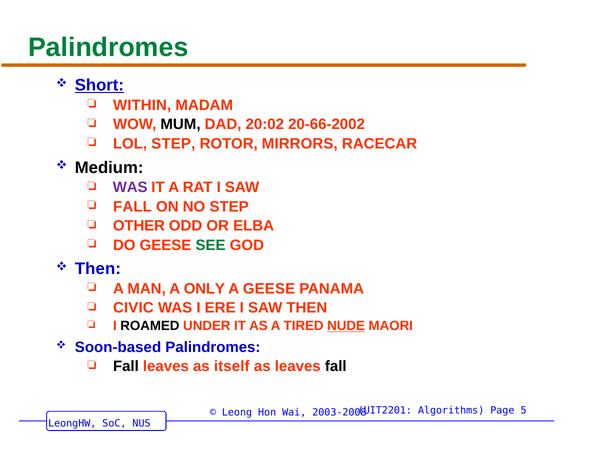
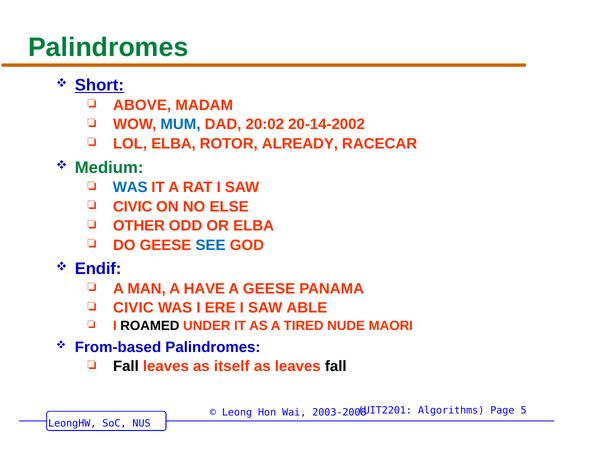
WITHIN: WITHIN -> ABOVE (142, 105)
MUM colour: black -> blue (181, 124)
20-66-2002: 20-66-2002 -> 20-14-2002 (327, 124)
LOL STEP: STEP -> ELBA (173, 144)
MIRRORS: MIRRORS -> ALREADY (300, 144)
Medium colour: black -> green (109, 167)
WAS colour: purple -> blue (130, 187)
FALL: FALL -> CIVIC (133, 206)
NO STEP: STEP -> ELSE (229, 206)
SEE colour: green -> blue (211, 245)
Then: Then -> Endif (98, 269)
ONLY: ONLY -> HAVE (204, 289)
SAW THEN: THEN -> ABLE (307, 308)
NUDE underline: present -> none (346, 326)
Soon-based: Soon-based -> From-based (118, 347)
